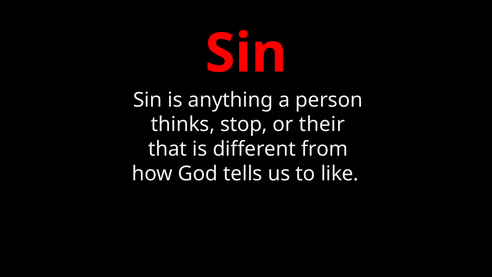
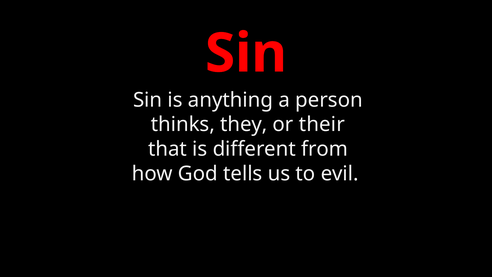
stop: stop -> they (244, 124)
like: like -> evil (340, 174)
